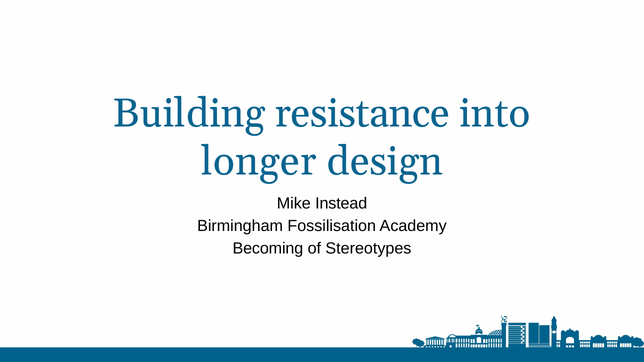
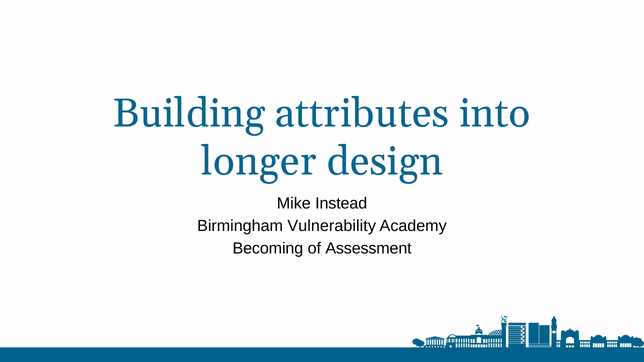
resistance: resistance -> attributes (362, 113)
Fossilisation: Fossilisation -> Vulnerability (332, 226)
Stereotypes: Stereotypes -> Assessment (369, 249)
